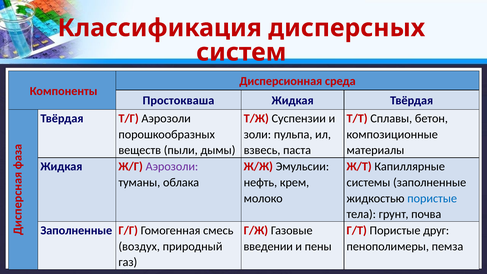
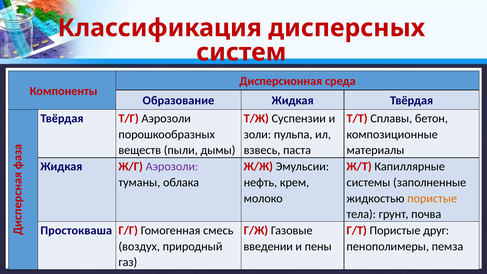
Простокваша: Простокваша -> Образование (178, 101)
пористые colour: blue -> orange (432, 198)
Заполненные: Заполненные -> Простокваша (76, 230)
